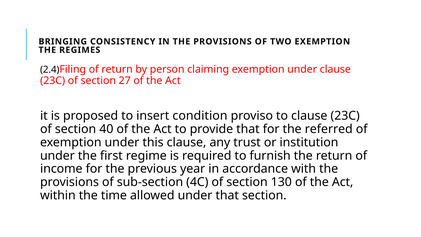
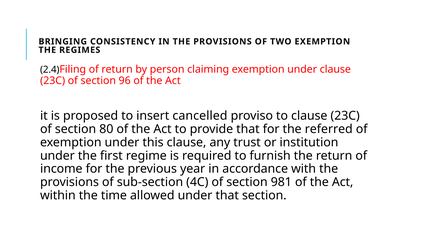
27: 27 -> 96 (125, 81)
condition: condition -> cancelled (200, 116)
40: 40 -> 80 (106, 129)
130: 130 -> 981 (281, 182)
